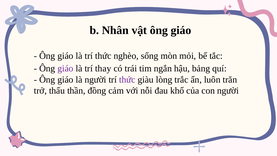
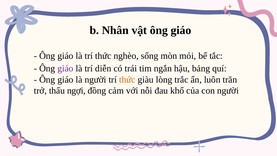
thay: thay -> diễn (103, 68)
thức colour: purple -> orange (127, 80)
thần: thần -> ngợi (76, 91)
